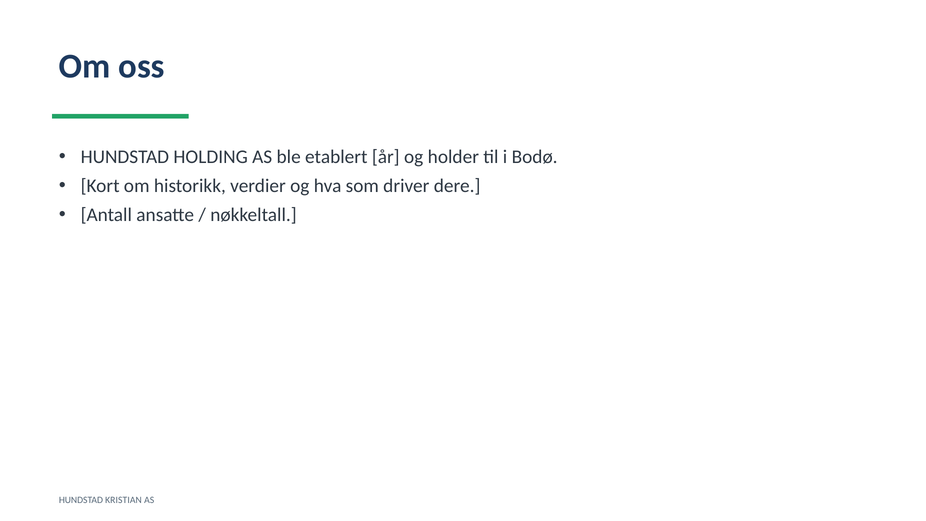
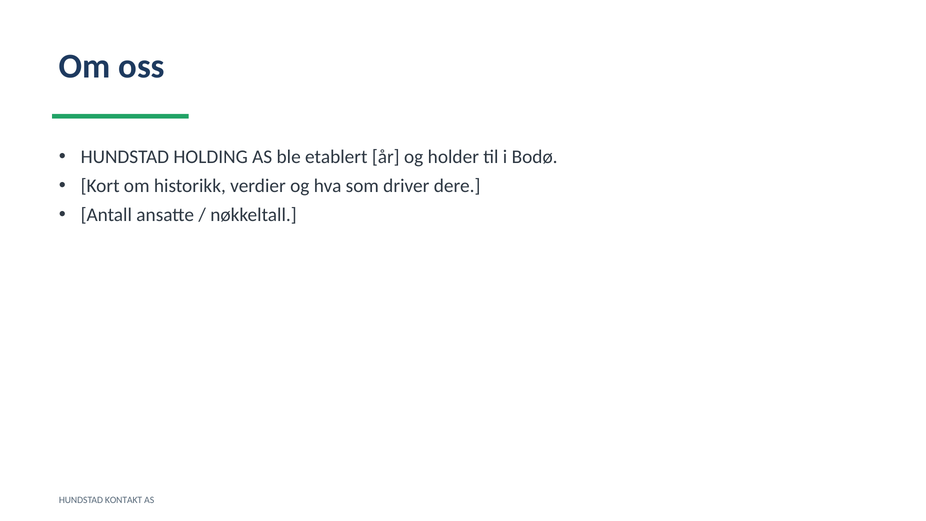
KRISTIAN: KRISTIAN -> KONTAKT (124, 500)
